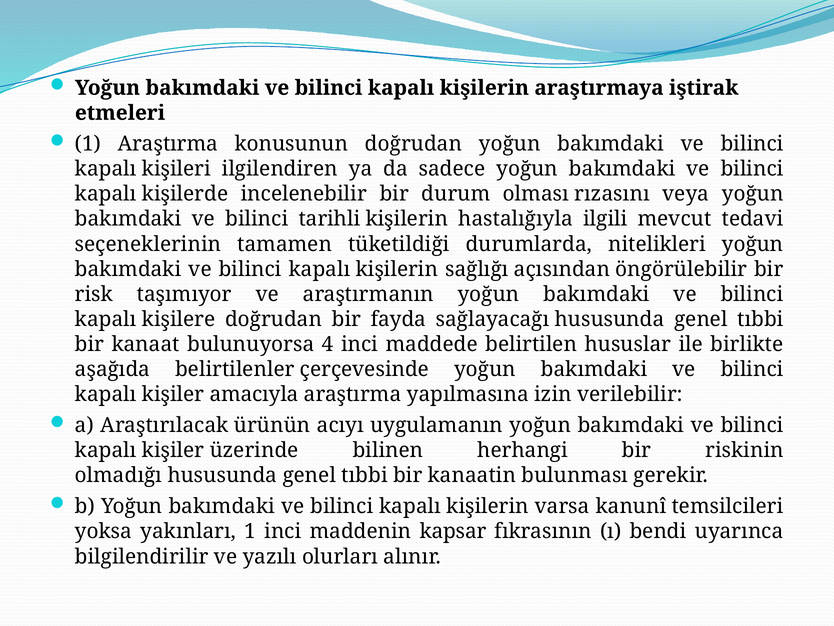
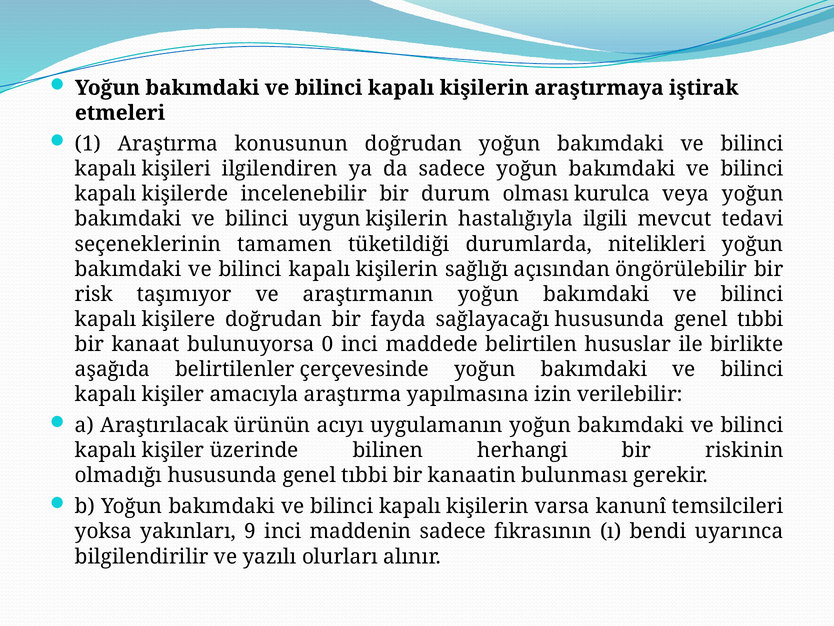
rızasını: rızasını -> kurulca (612, 194)
tarihli: tarihli -> uygun (329, 219)
4: 4 -> 0 (328, 344)
yakınları 1: 1 -> 9 (250, 531)
maddenin kapsar: kapsar -> sadece (453, 531)
